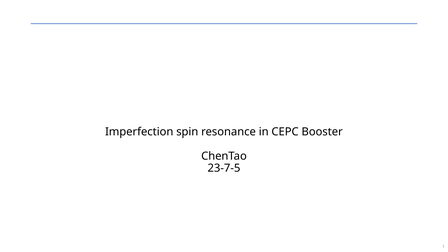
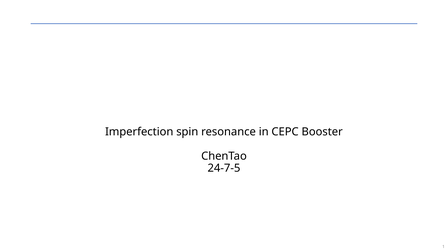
23-7-5: 23-7-5 -> 24-7-5 (224, 168)
